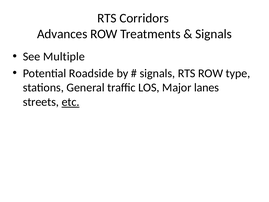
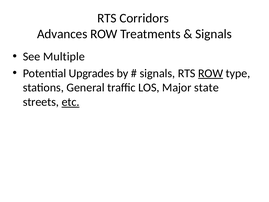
Roadside: Roadside -> Upgrades (91, 73)
ROW underline: none -> present (211, 73)
lanes: lanes -> state (206, 88)
